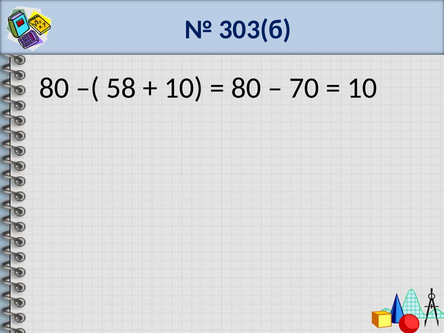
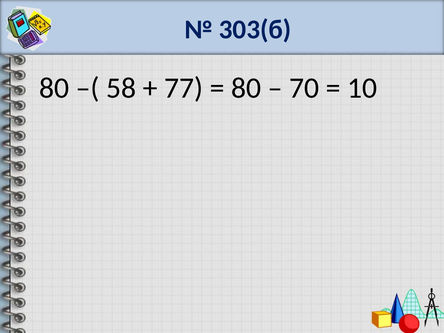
10: 10 -> 77 (184, 88)
